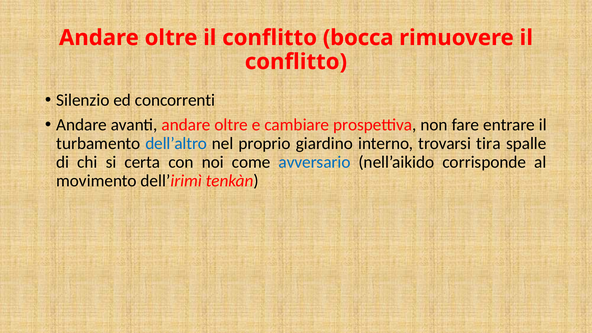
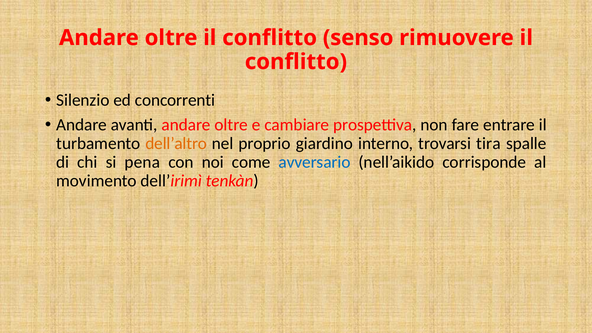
bocca: bocca -> senso (358, 38)
dell’altro colour: blue -> orange (176, 144)
certa: certa -> pena (142, 162)
